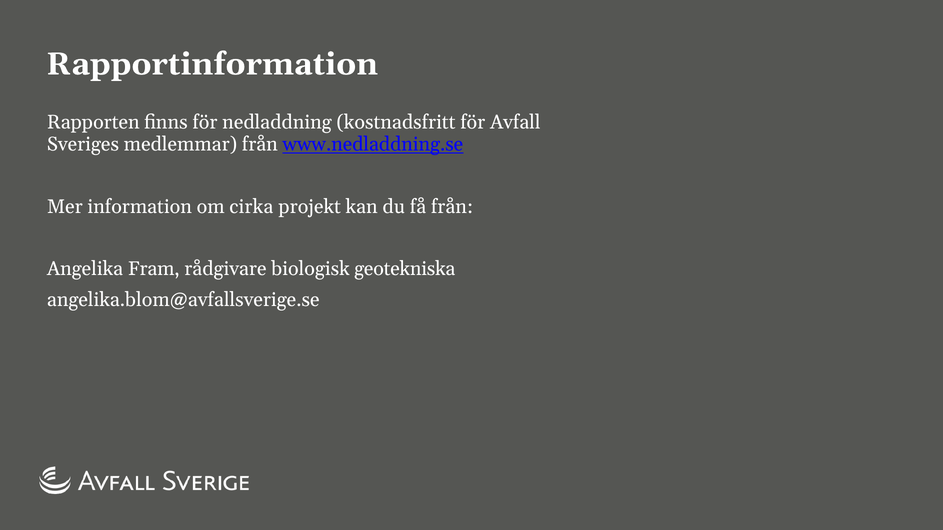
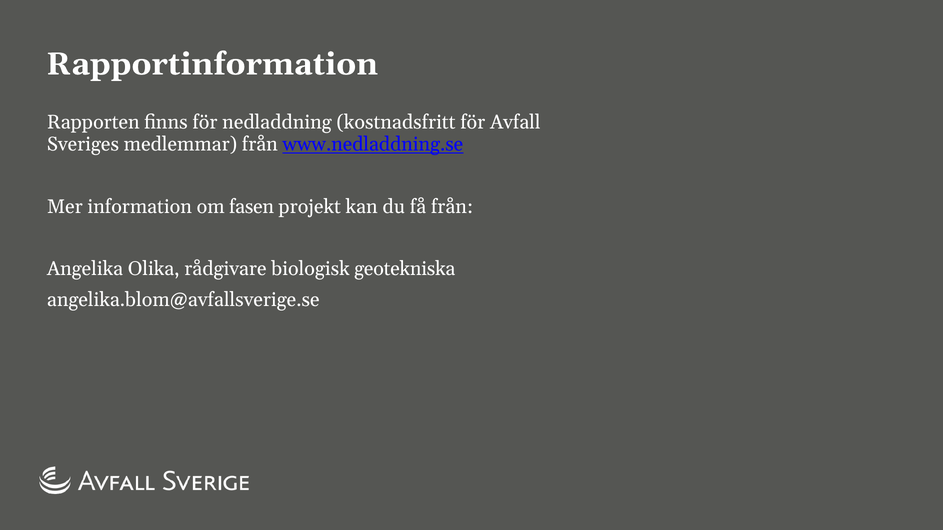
cirka: cirka -> fasen (252, 207)
Fram: Fram -> Olika (154, 269)
